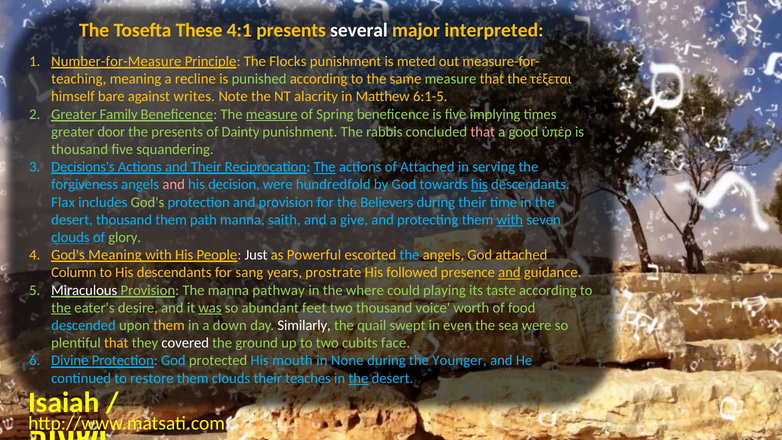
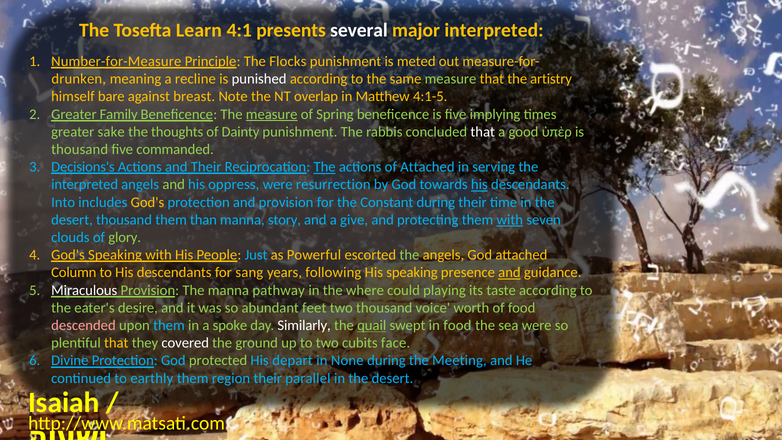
These: These -> Learn (199, 30)
teaching: teaching -> drunken (79, 79)
punished colour: light green -> white (259, 79)
τέξεται: τέξεται -> artistry (551, 79)
writes: writes -> breast (194, 97)
alacrity: alacrity -> overlap (316, 97)
6:1-5: 6:1-5 -> 4:1-5 (430, 97)
door: door -> sake (111, 132)
the presents: presents -> thoughts (177, 132)
that colour: pink -> white (483, 132)
squandering: squandering -> commanded (175, 149)
forgiveness: forgiveness -> interpreted (85, 185)
and colour: pink -> light green (174, 185)
decision: decision -> oppress (234, 185)
hundredfold: hundredfold -> resurrection (333, 185)
Flax: Flax -> Into (63, 202)
God's colour: light green -> yellow (147, 202)
Believers: Believers -> Constant (387, 202)
path: path -> than (203, 220)
saith: saith -> story (284, 220)
clouds underline: present -> none (70, 237)
God's Meaning: Meaning -> Speaking (115, 255)
Just colour: white -> light blue (256, 255)
the colour: light blue -> light green (409, 255)
prostrate: prostrate -> following (333, 273)
His followed: followed -> speaking (412, 273)
the underline: present -> none (61, 308)
was underline: present -> none (210, 308)
descended colour: light blue -> pink (83, 325)
them colour: yellow -> light blue (169, 325)
down: down -> spoke (230, 325)
quail underline: none -> present (372, 325)
in even: even -> food (457, 325)
mouth: mouth -> depart (293, 361)
Younger: Younger -> Meeting (459, 361)
restore: restore -> earthly (152, 378)
them clouds: clouds -> region (231, 378)
teaches: teaches -> parallel (308, 378)
the underline: present -> none (358, 378)
